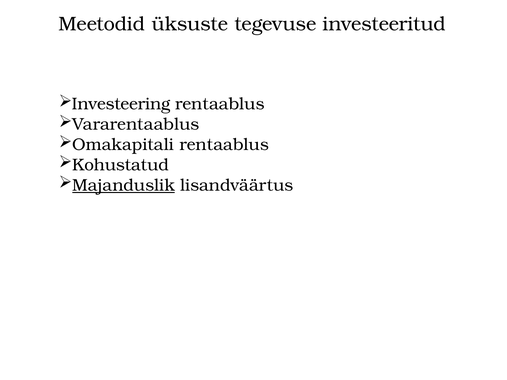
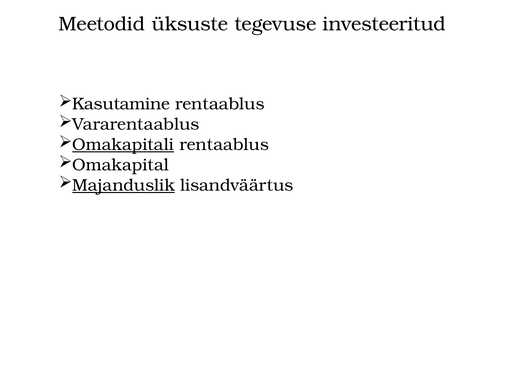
Investeering: Investeering -> Kasutamine (121, 104)
Omakapitali underline: none -> present (123, 145)
Kohustatud: Kohustatud -> Omakapital (121, 165)
